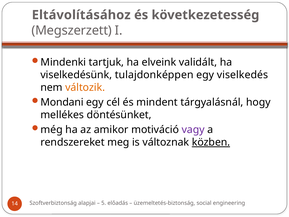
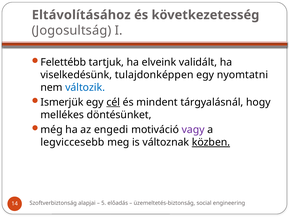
Megszerzett: Megszerzett -> Jogosultság (72, 30)
Mindenki: Mindenki -> Felettébb (63, 62)
viselkedés: viselkedés -> nyomtatni (243, 75)
változik colour: orange -> blue (85, 87)
Mondani: Mondani -> Ismerjük (62, 102)
cél underline: none -> present (113, 102)
amikor: amikor -> engedi (111, 130)
rendszereket: rendszereket -> legviccesebb (72, 142)
